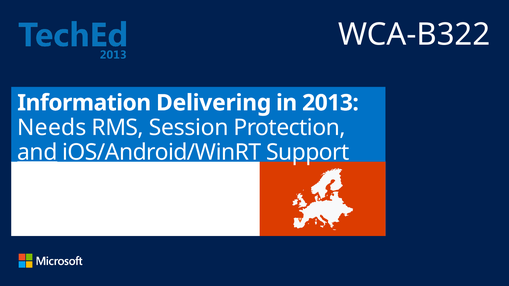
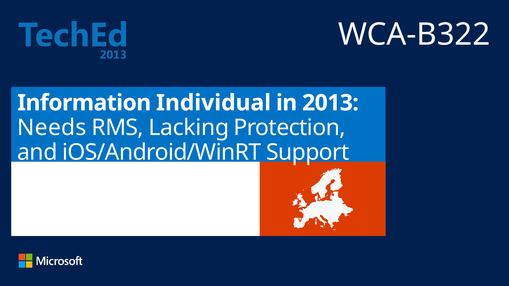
Delivering: Delivering -> Individual (214, 103)
Session: Session -> Lacking (189, 128)
and underline: present -> none (37, 152)
